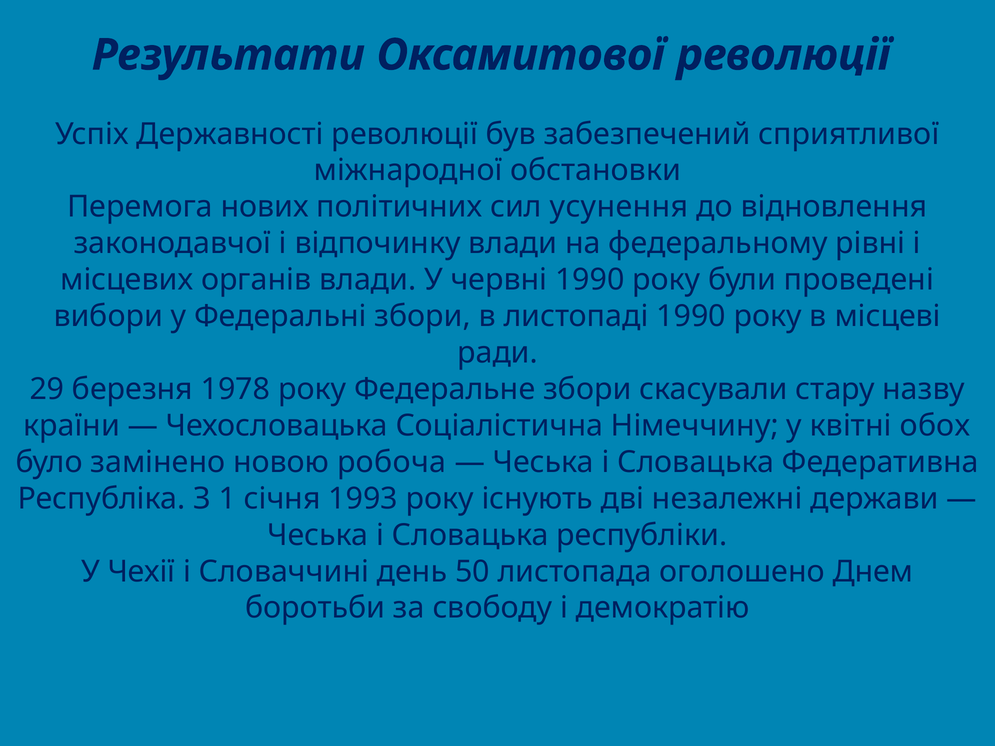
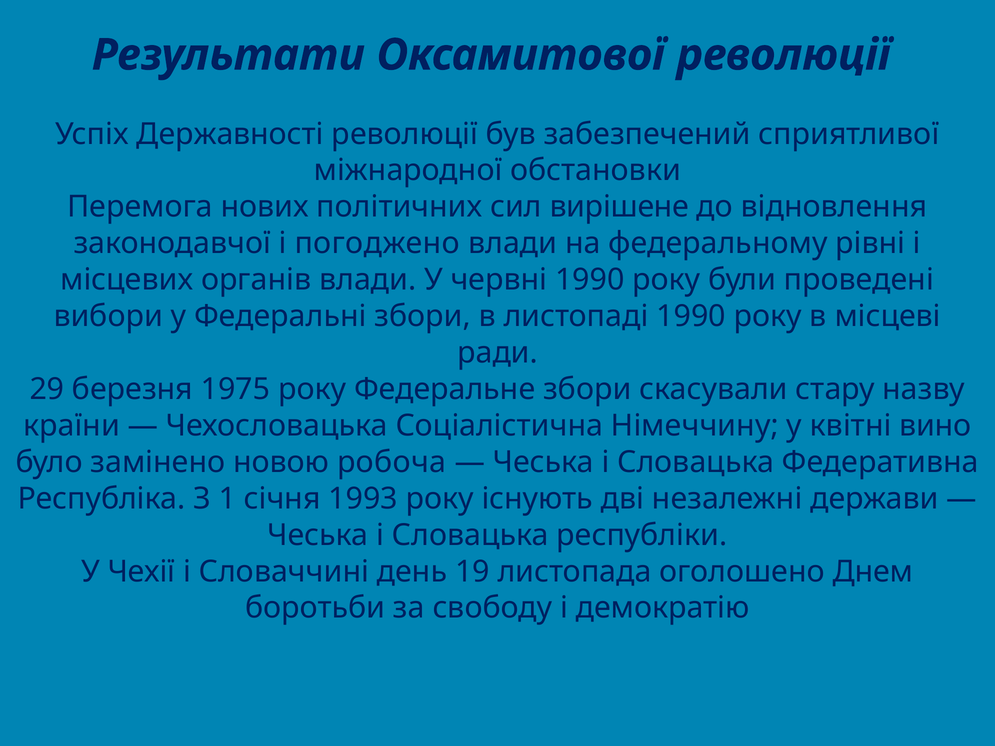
усунення: усунення -> вирішене (619, 207)
відпочинку: відпочинку -> погоджено (377, 243)
1978: 1978 -> 1975 (235, 389)
обох: обох -> вино (935, 426)
50: 50 -> 19 (472, 572)
